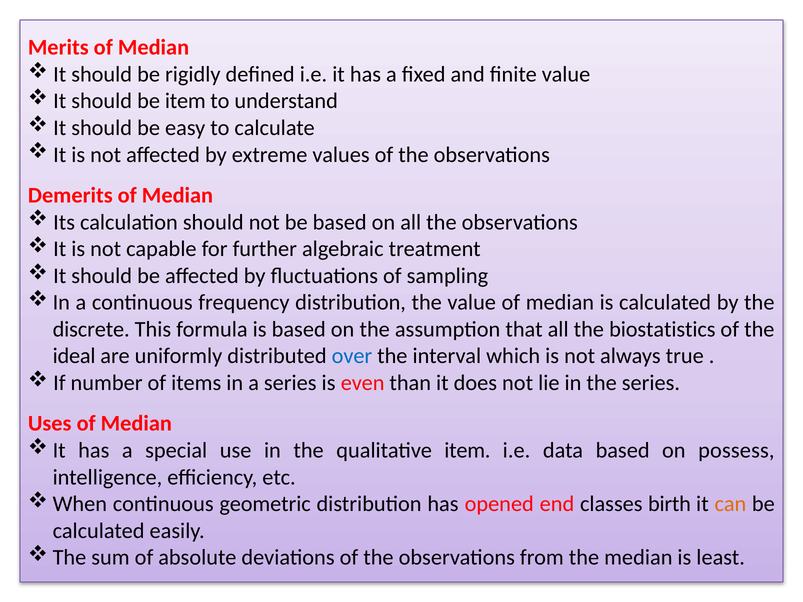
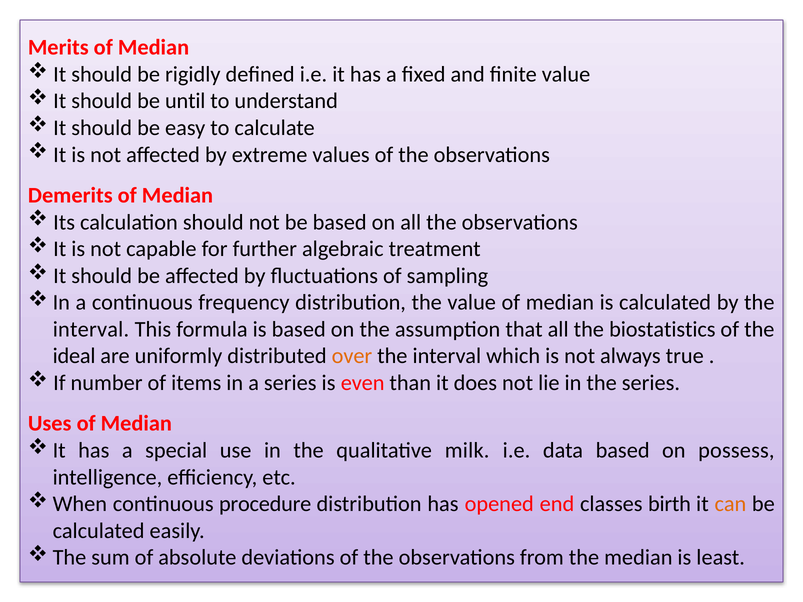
be item: item -> until (185, 101)
discrete: discrete -> interval (91, 329)
over colour: blue -> orange (352, 356)
qualitative item: item -> milk (467, 451)
geometric: geometric -> procedure (265, 504)
